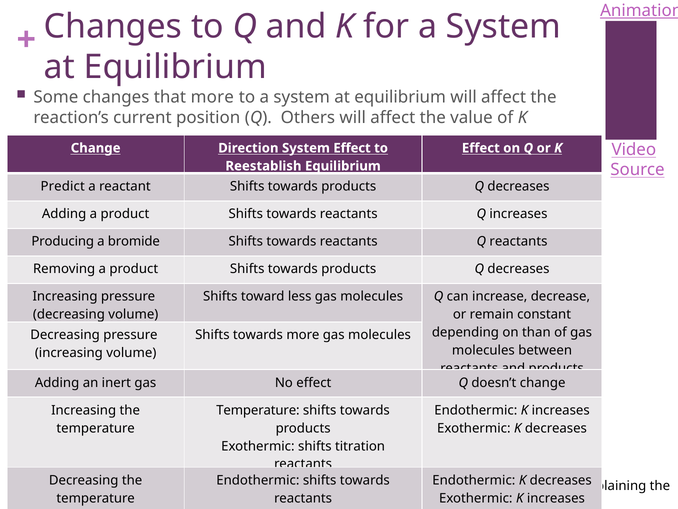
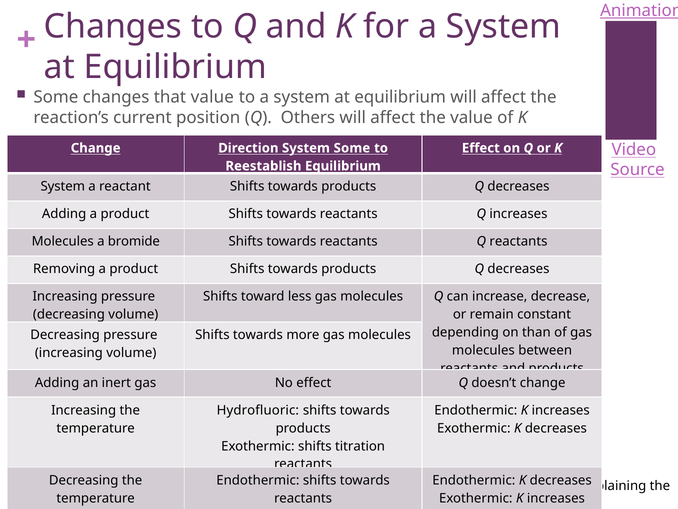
that more: more -> value (212, 97)
System Effect: Effect -> Some (352, 148)
Predict: Predict -> System (63, 186)
Producing: Producing -> Molecules (63, 241)
Temperature: Temperature -> Hydrofluoric (258, 410)
